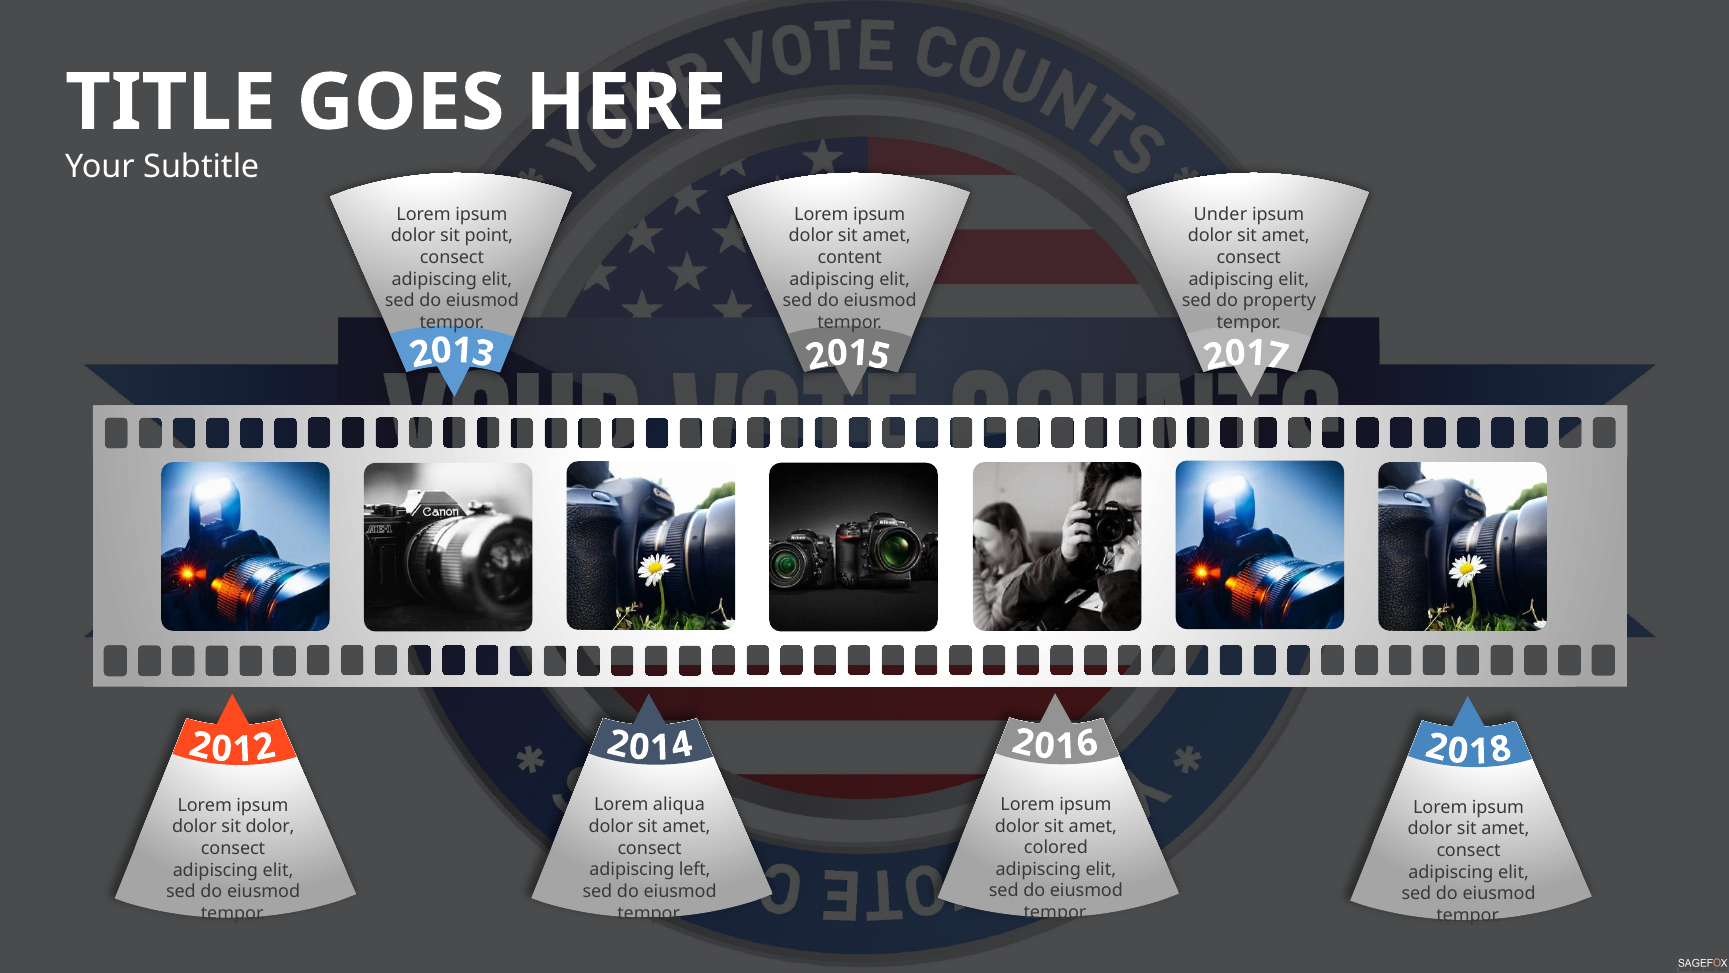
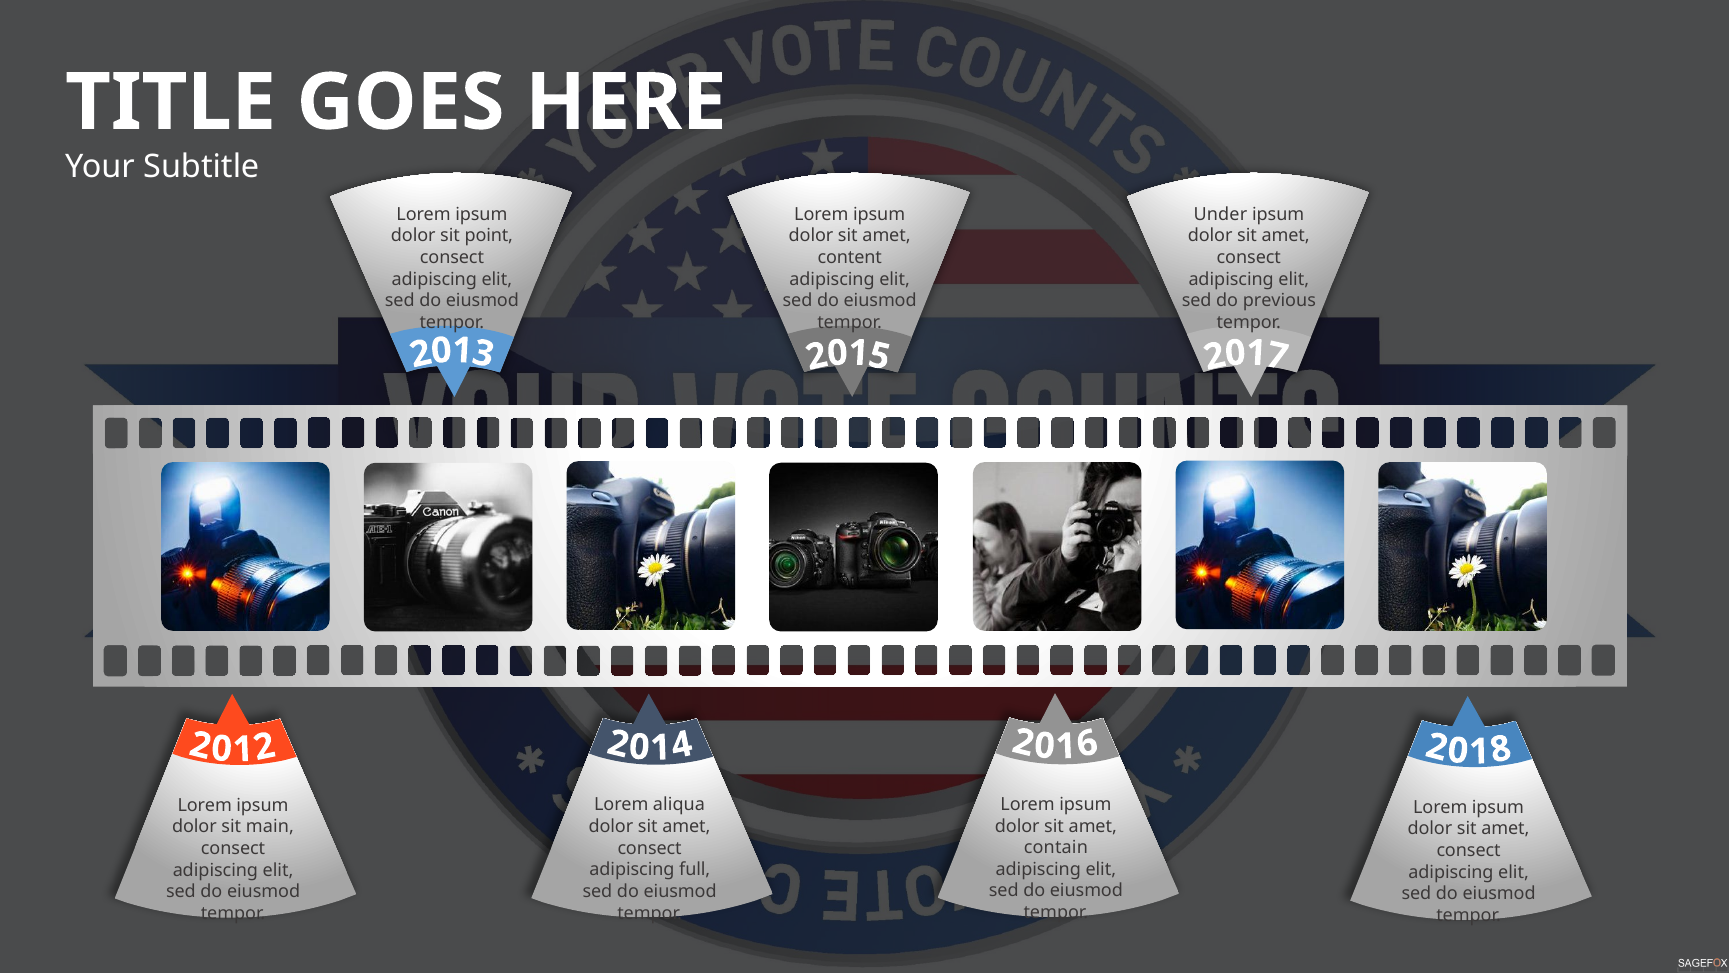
property: property -> previous (1279, 301)
sit dolor: dolor -> main (270, 826)
colored: colored -> contain (1056, 847)
left: left -> full (695, 869)
